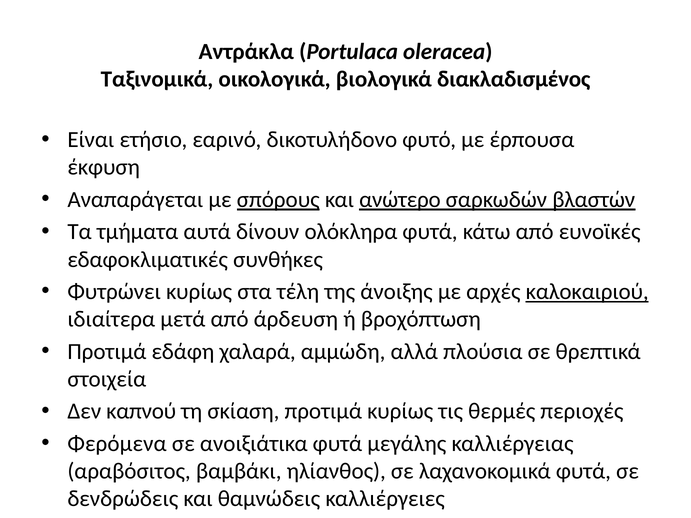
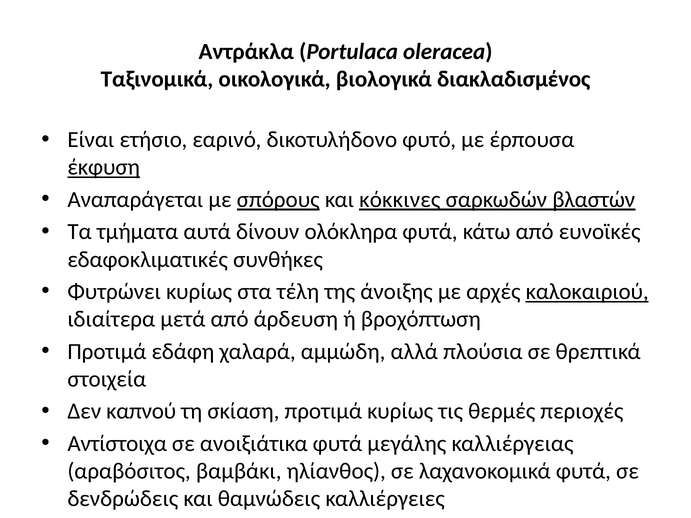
έκφυση underline: none -> present (104, 167)
ανώτερο: ανώτερο -> κόκκινες (400, 200)
Φερόμενα: Φερόμενα -> Αντίστοιχα (117, 444)
